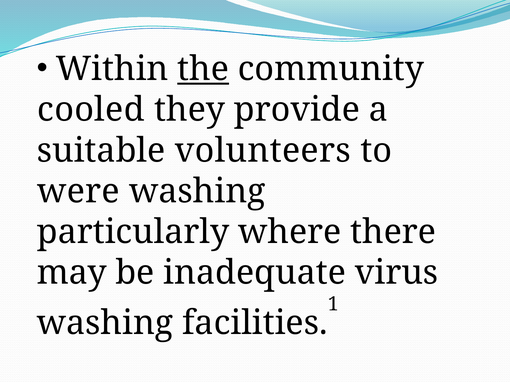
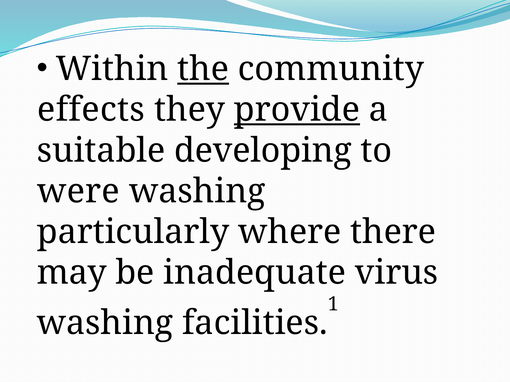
cooled: cooled -> effects (91, 110)
provide underline: none -> present (297, 110)
volunteers: volunteers -> developing (263, 151)
